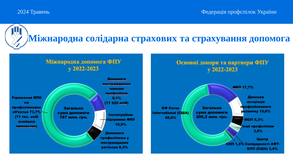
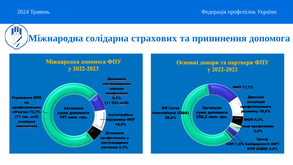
страхування: страхування -> припинення (219, 38)
